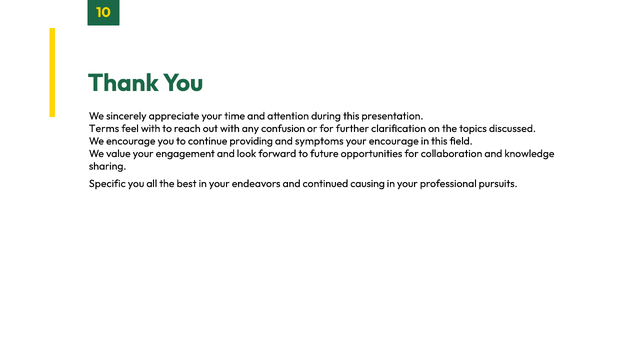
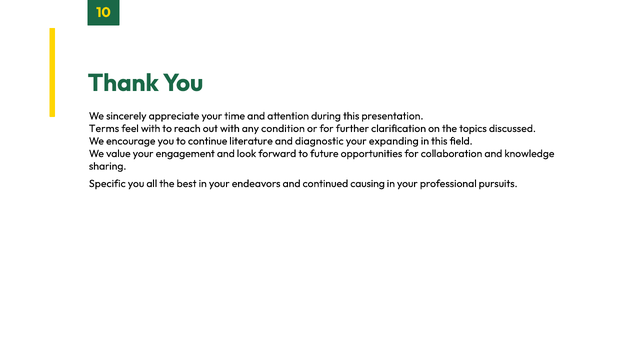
confusion: confusion -> condition (283, 128)
providing: providing -> literature (251, 141)
symptoms: symptoms -> diagnostic (319, 141)
your encourage: encourage -> expanding (394, 141)
